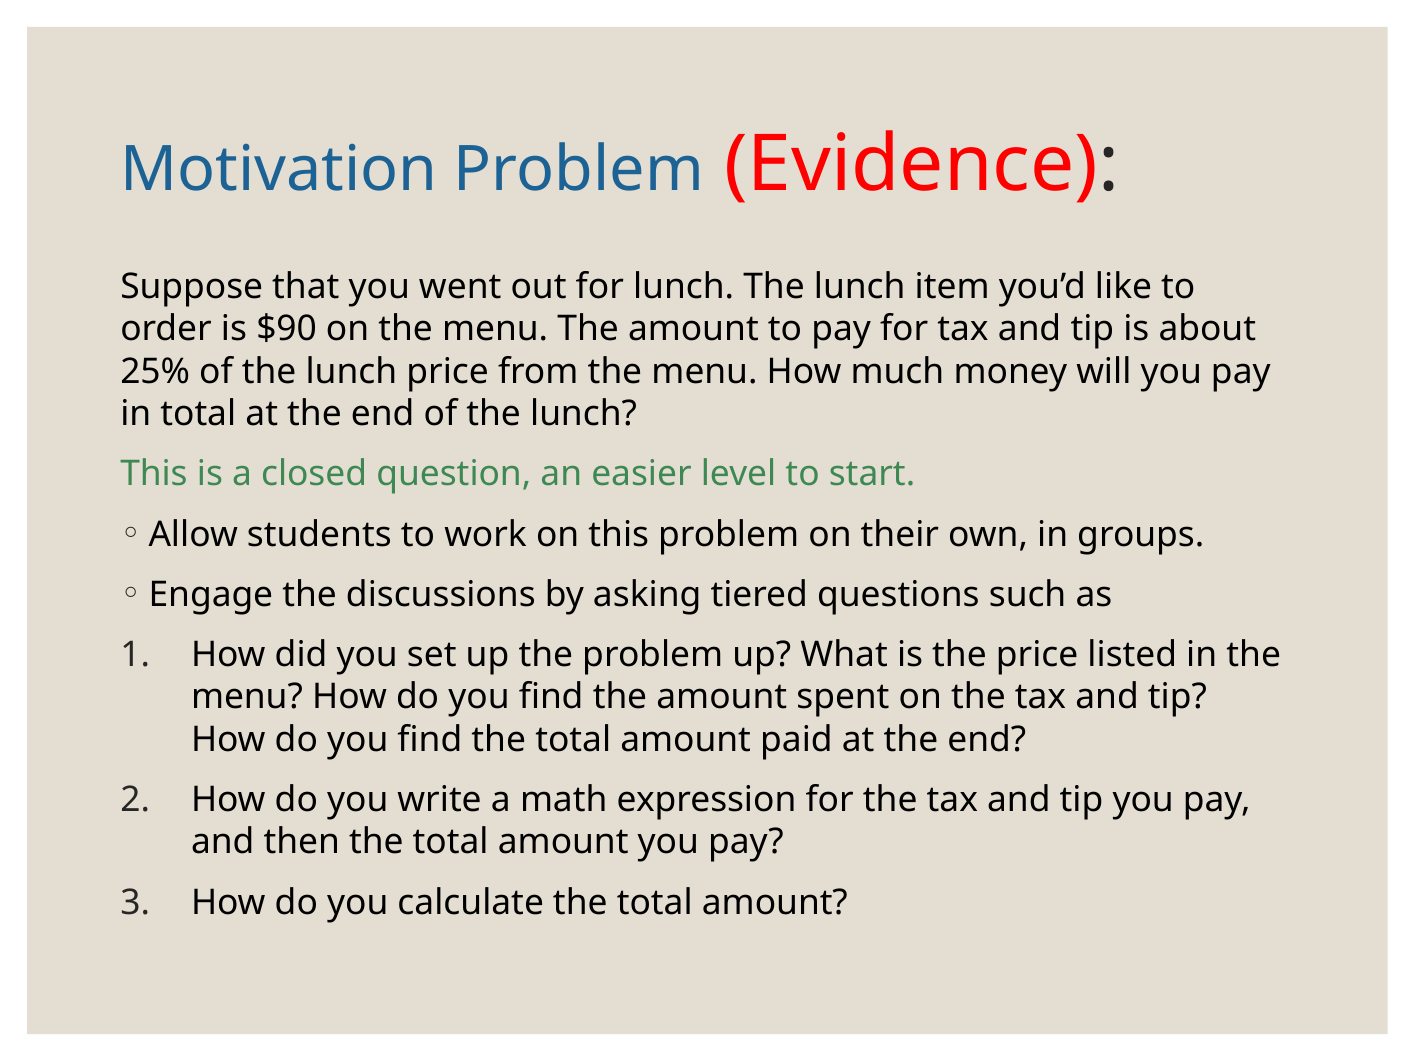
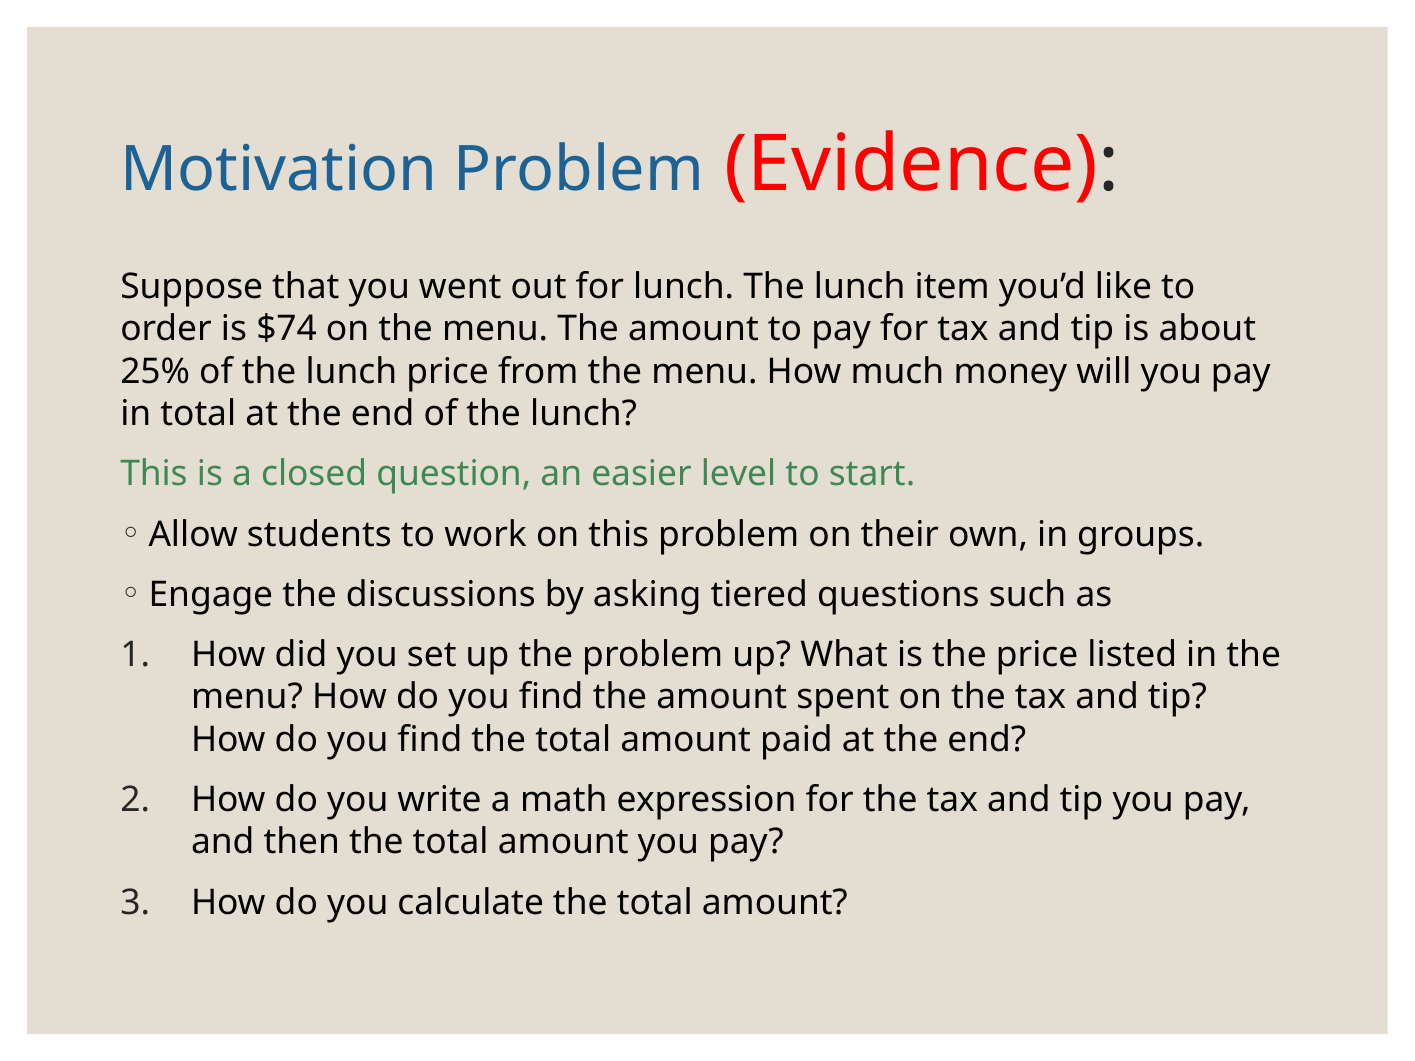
$90: $90 -> $74 (287, 329)
